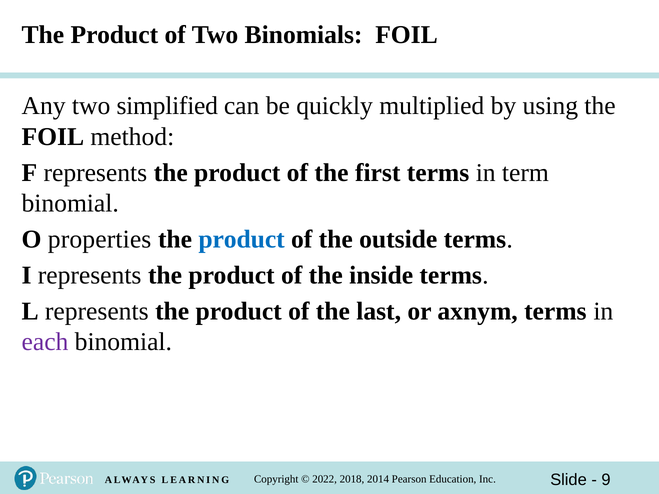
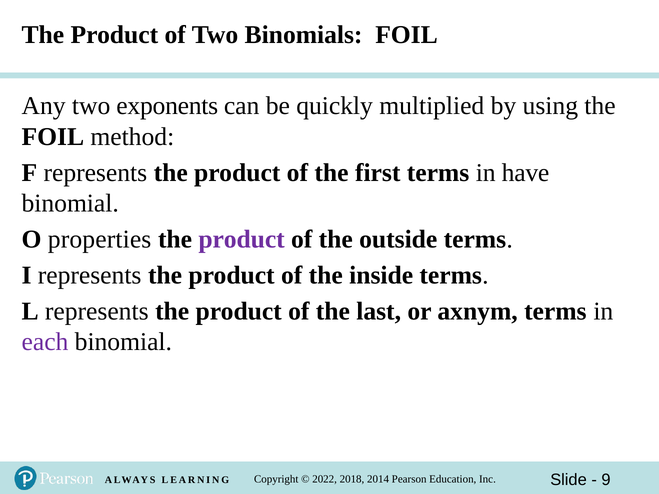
simplified: simplified -> exponents (167, 106)
term: term -> have (526, 173)
product colour: blue -> purple (242, 239)
